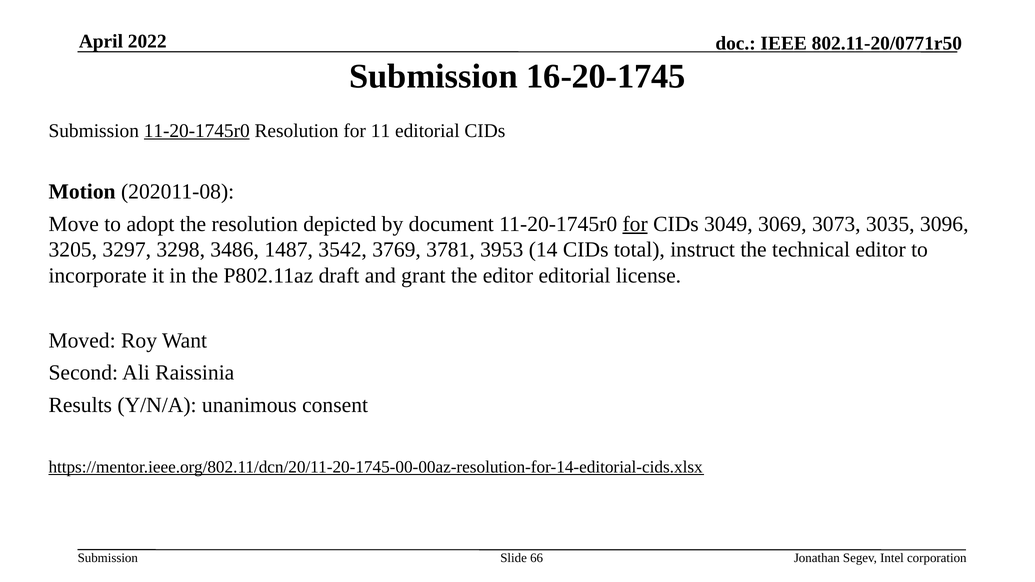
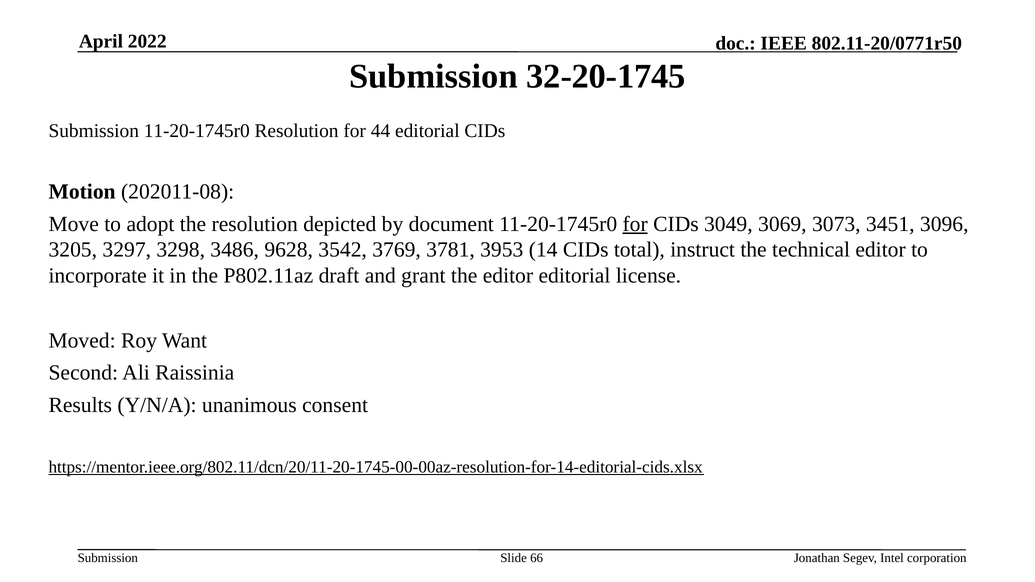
16-20-1745: 16-20-1745 -> 32-20-1745 (606, 76)
11-20-1745r0 underline: present -> none (197, 131)
11: 11 -> 44 (381, 131)
3035: 3035 -> 3451 (890, 224)
1487: 1487 -> 9628 (289, 250)
